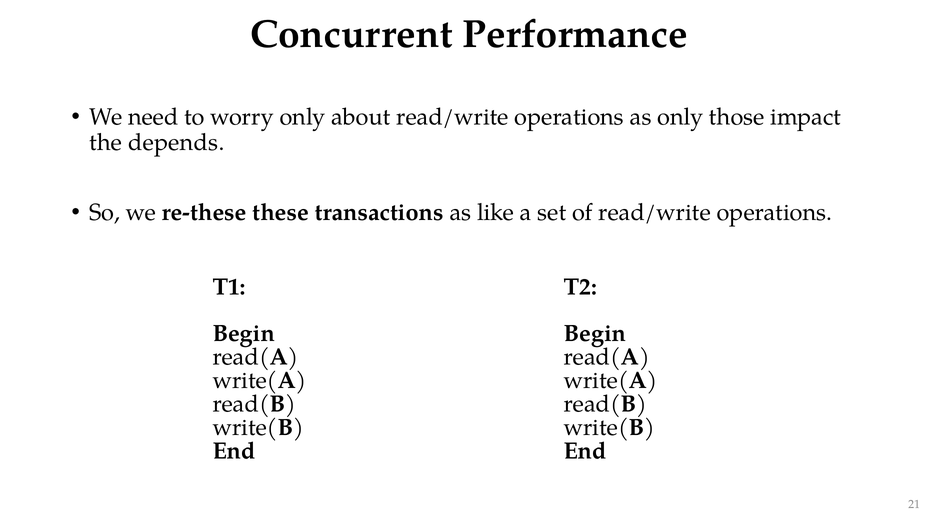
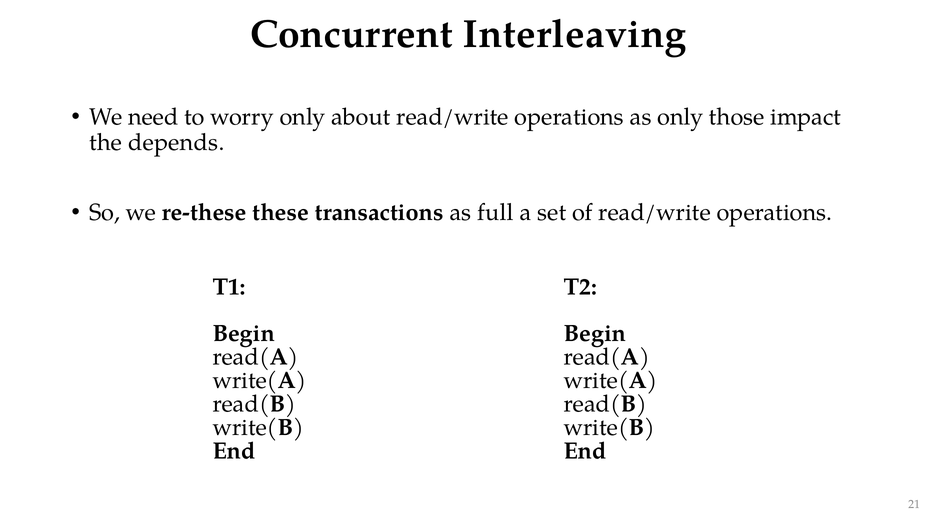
Performance: Performance -> Interleaving (575, 35)
like: like -> full (495, 212)
